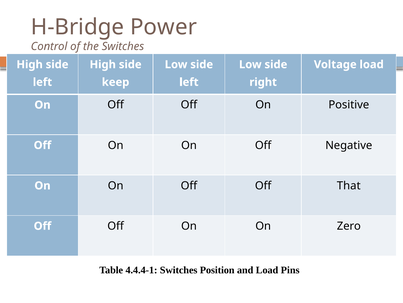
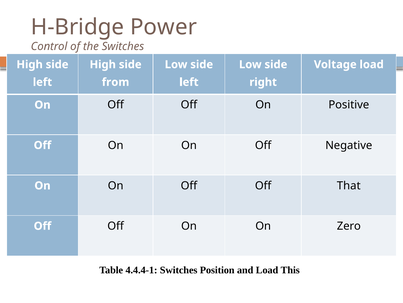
keep: keep -> from (116, 82)
Pins: Pins -> This (290, 270)
